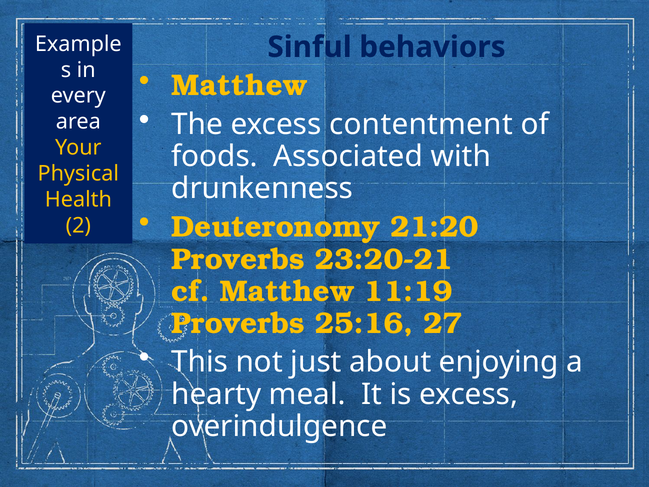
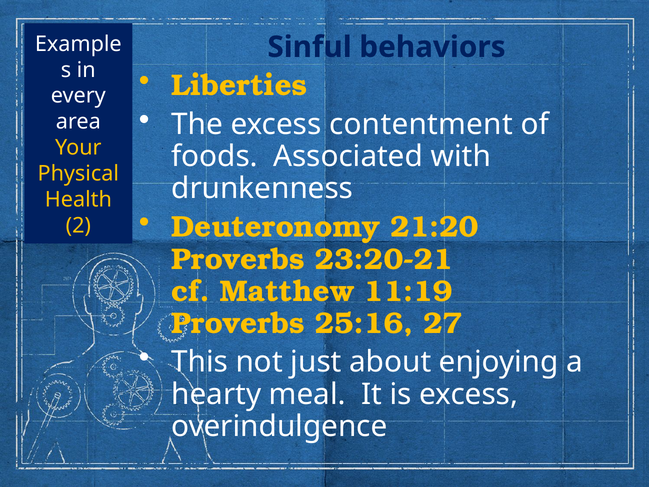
Matthew: Matthew -> Liberties (239, 86)
